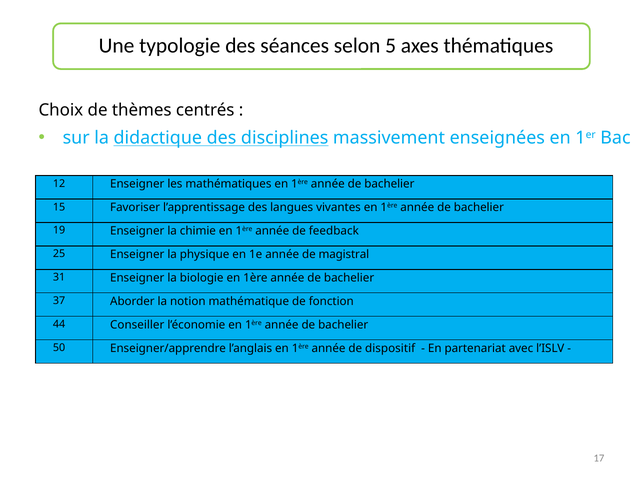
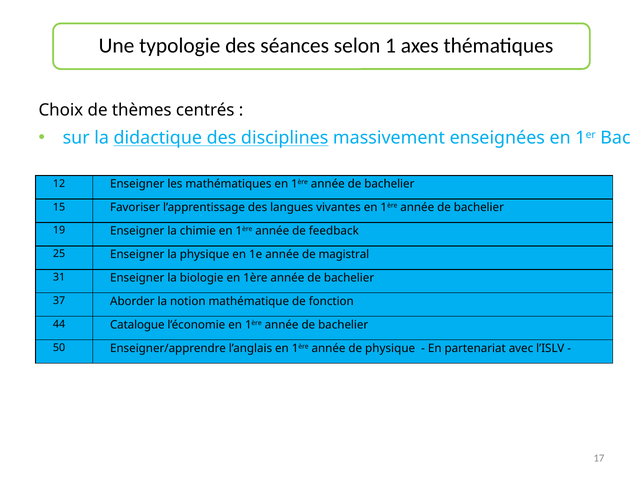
5: 5 -> 1 (391, 46)
Conseiller: Conseiller -> Catalogue (137, 324)
de dispositif: dispositif -> physique (390, 348)
